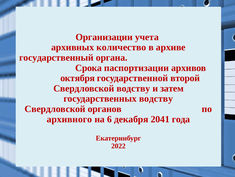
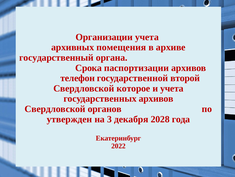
количество: количество -> помещения (121, 47)
октября: октября -> телефон (78, 78)
Свердловской водству: водству -> которое (133, 88)
и затем: затем -> учета (172, 88)
государственных водству: водству -> архивов (156, 98)
архивного: архивного -> утвержден (69, 119)
6: 6 -> 3 (109, 119)
2041: 2041 -> 2028 (160, 119)
